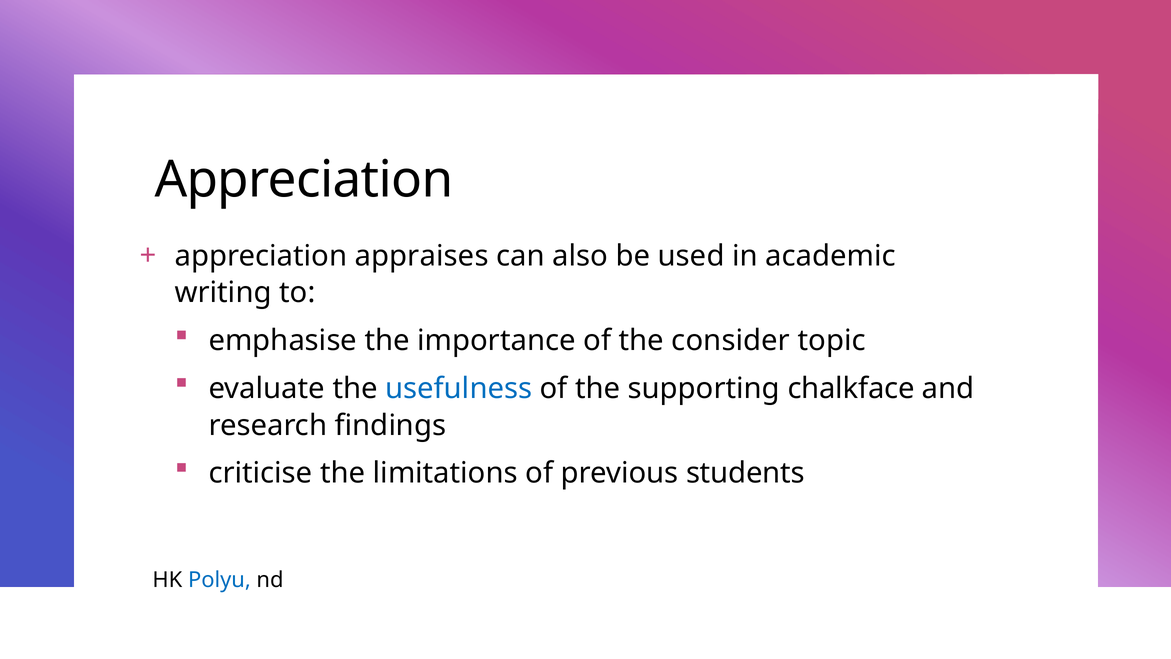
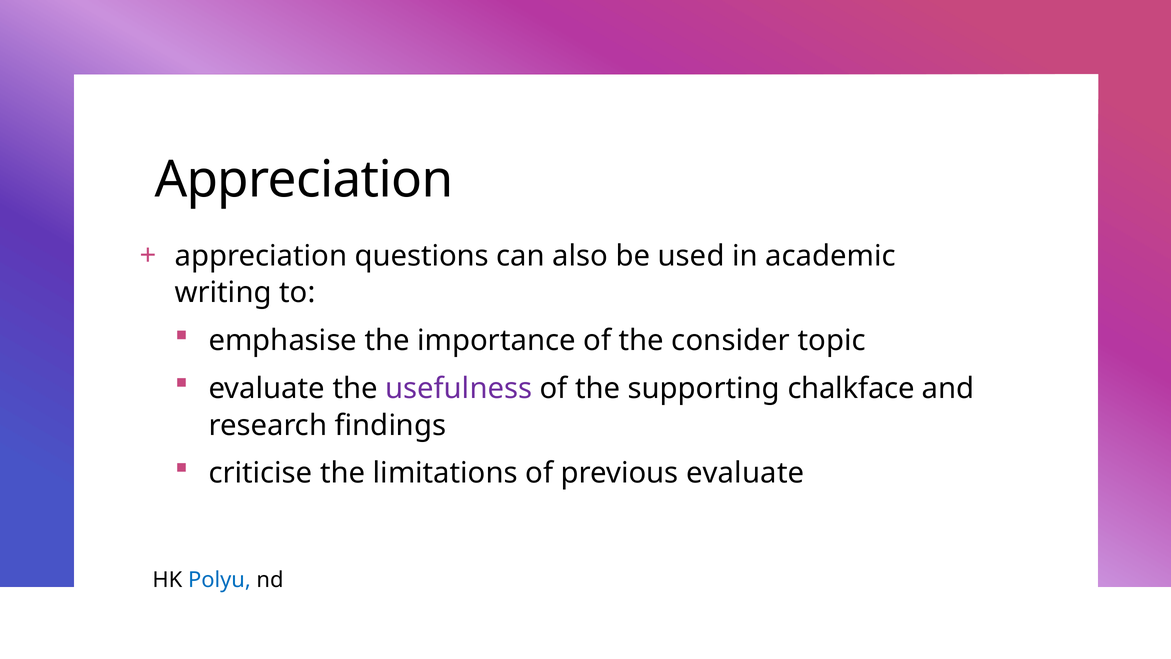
appraises: appraises -> questions (422, 256)
usefulness colour: blue -> purple (459, 388)
previous students: students -> evaluate (745, 473)
